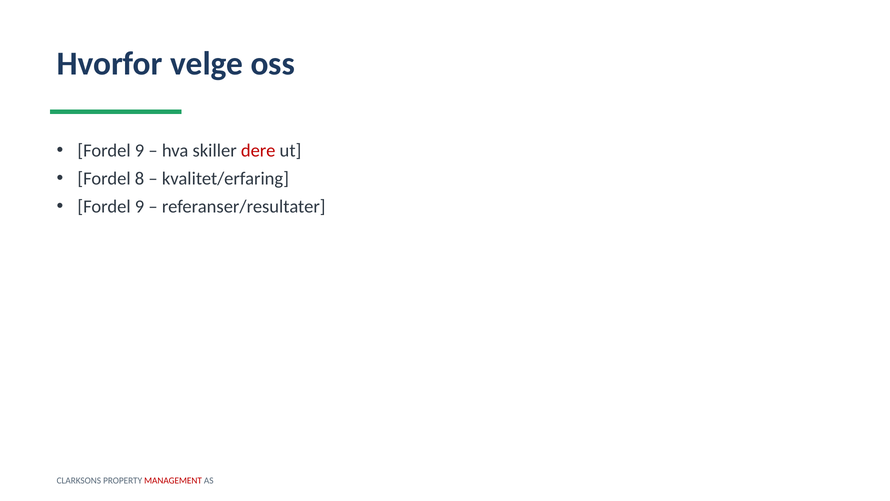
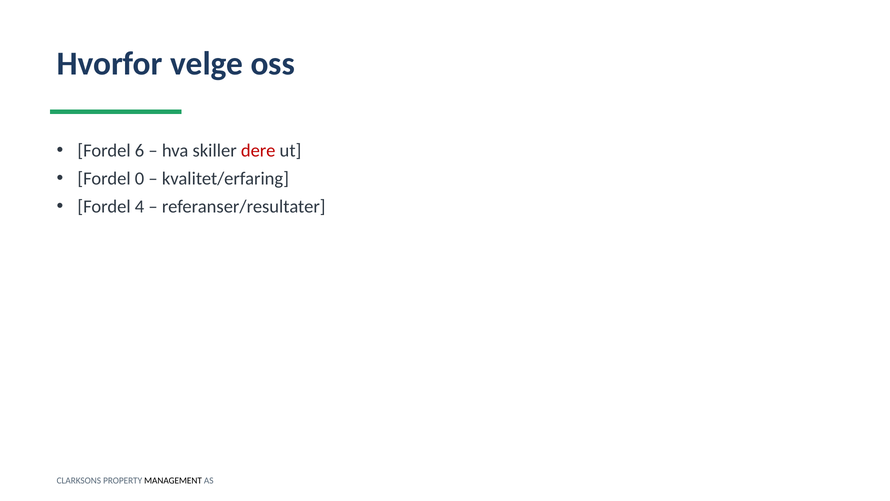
9: 9 -> 6 (140, 151)
8: 8 -> 0 (140, 179)
9: 9 -> 4 (140, 206)
MANAGEMENT colour: red -> black (173, 480)
